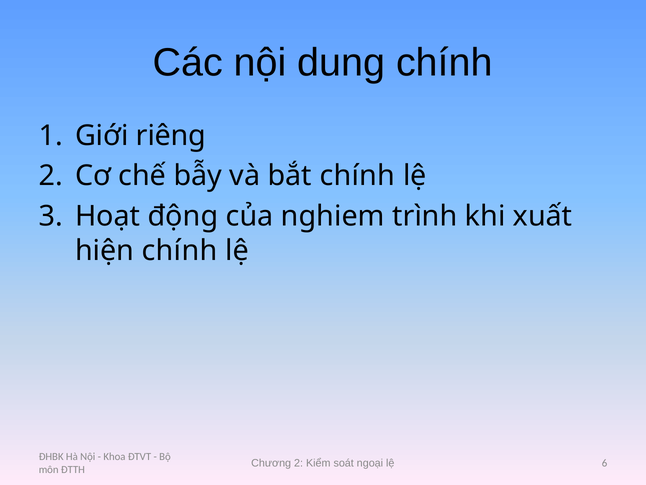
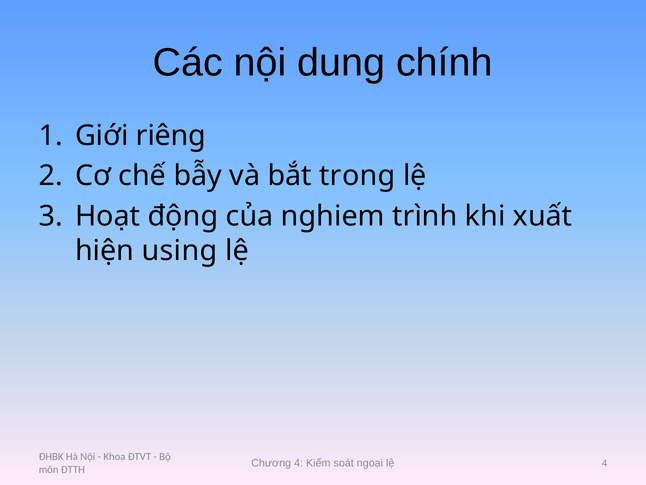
bắt chính: chính -> trong (357, 176)
hiện chính: chính -> using (180, 250)
Chương 2: 2 -> 4 (299, 463)
lệ 6: 6 -> 4 (605, 463)
